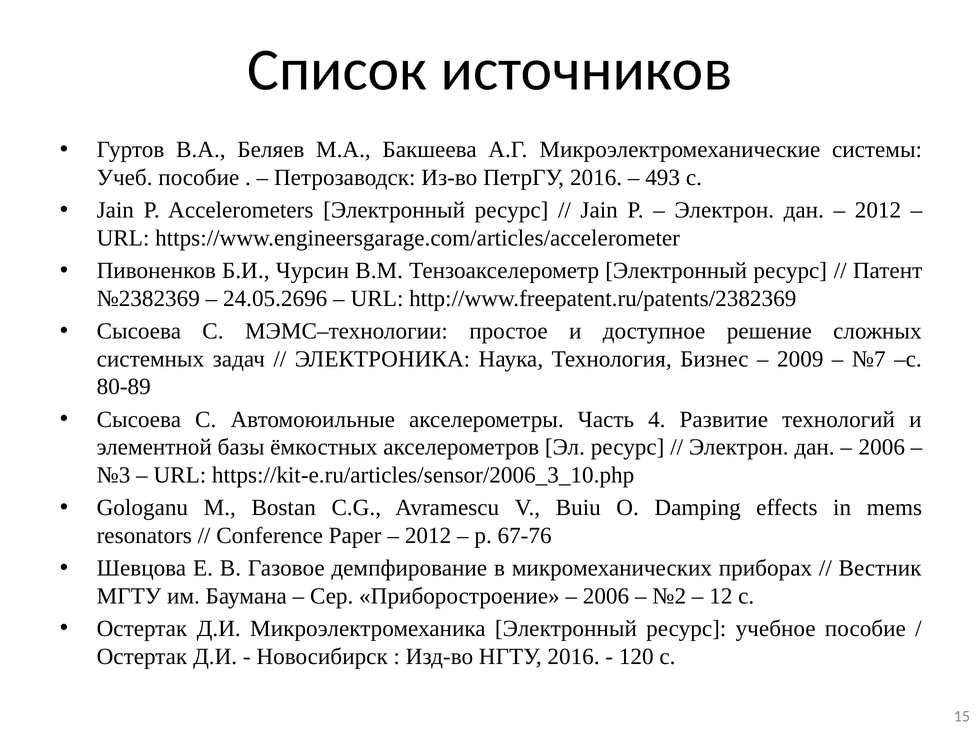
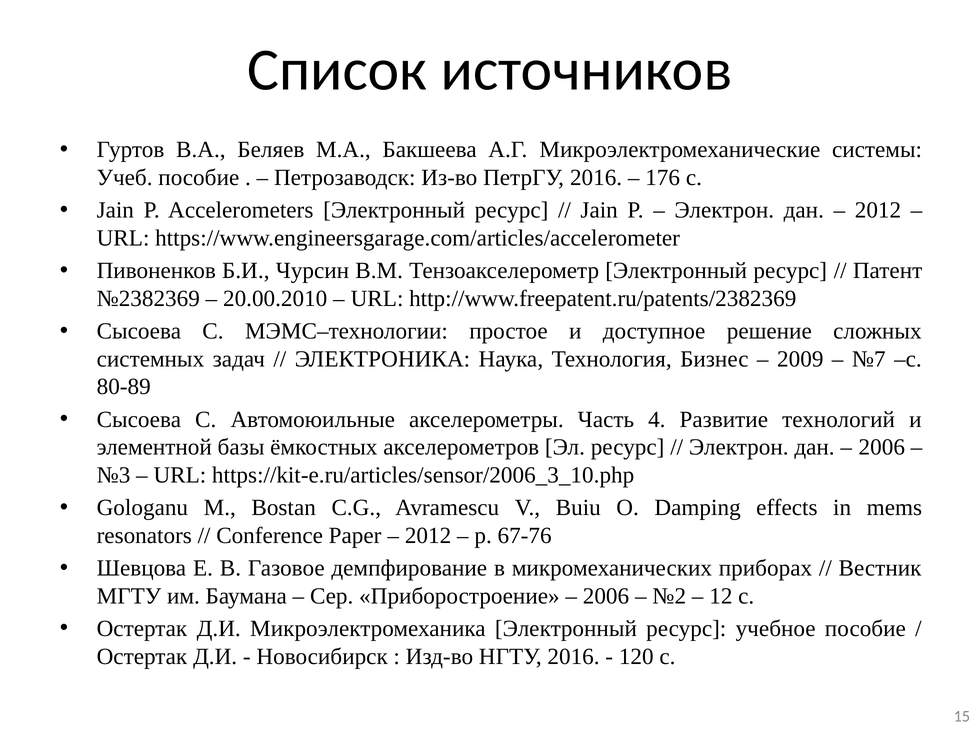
493: 493 -> 176 (663, 178)
24.05.2696: 24.05.2696 -> 20.00.2010 (275, 299)
